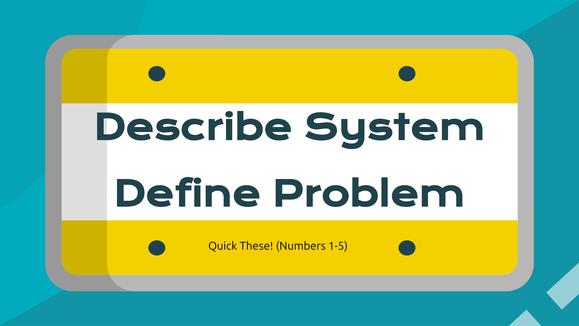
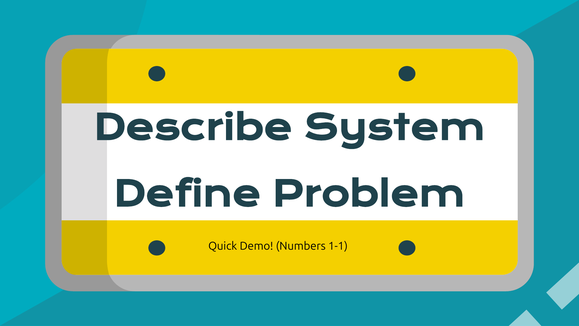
These: These -> Demo (256, 246)
1-5: 1-5 -> 1-1 (338, 246)
